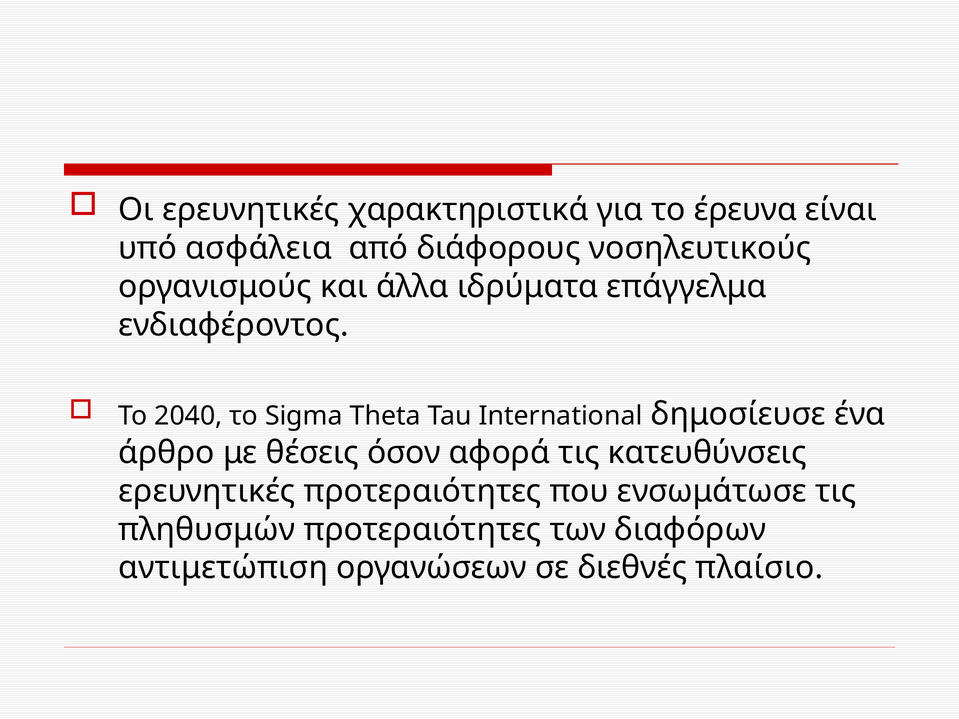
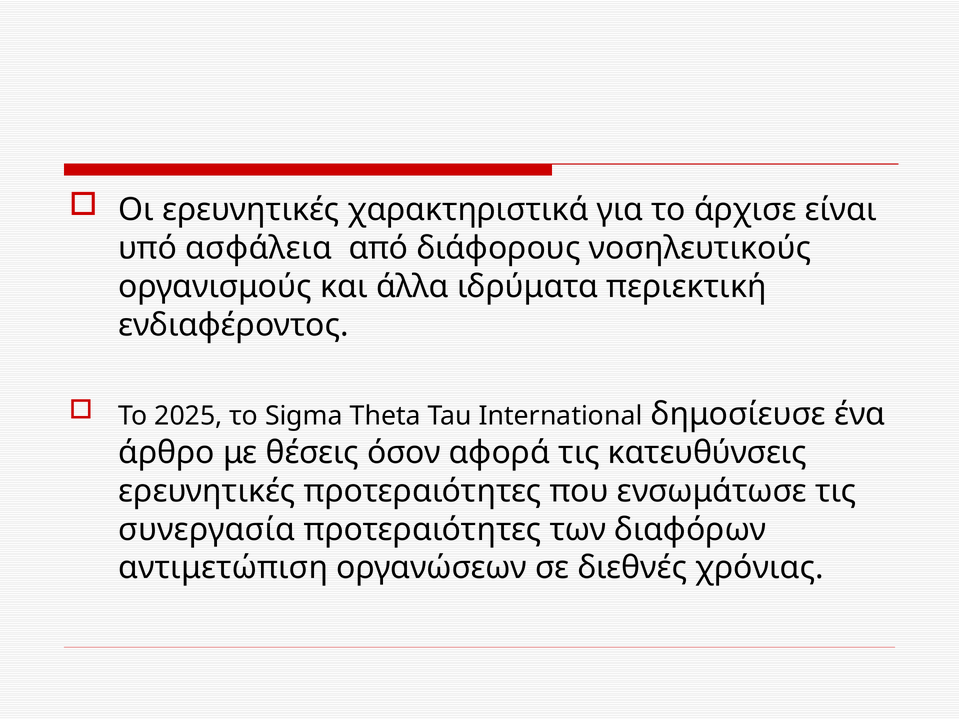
έρευνα: έρευνα -> άρχισε (745, 210)
επάγγελμα: επάγγελμα -> περιεκτική (686, 287)
2040: 2040 -> 2025 (188, 416)
πληθυσμών: πληθυσμών -> συνεργασία (207, 530)
πλαίσιο: πλαίσιο -> χρόνιας (760, 568)
